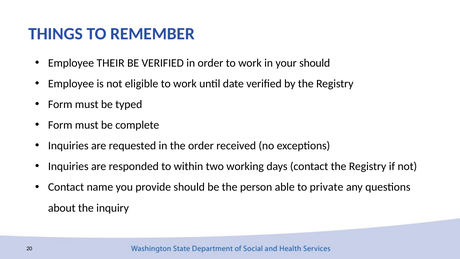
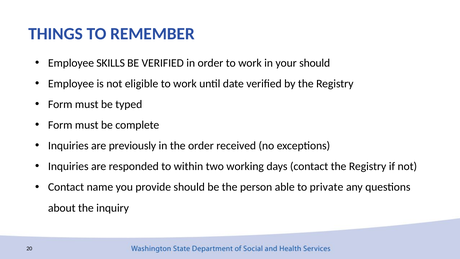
THEIR: THEIR -> SKILLS (111, 63)
requested: requested -> previously (132, 146)
